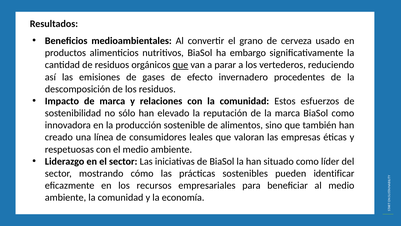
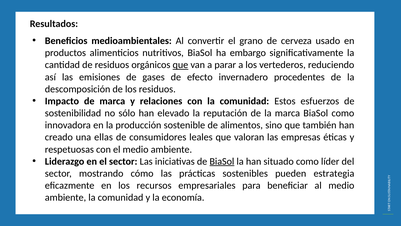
línea: línea -> ellas (104, 137)
BiaSol underline: none -> present (222, 161)
identificar: identificar -> estrategia (334, 173)
